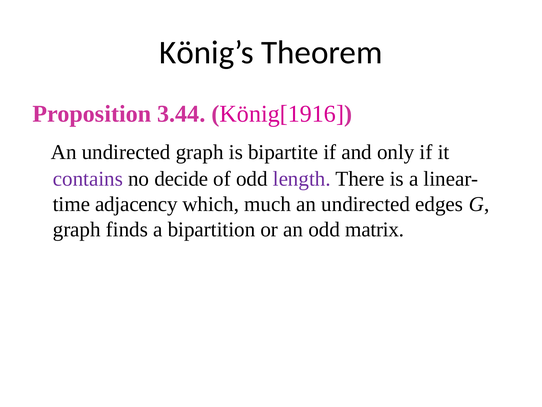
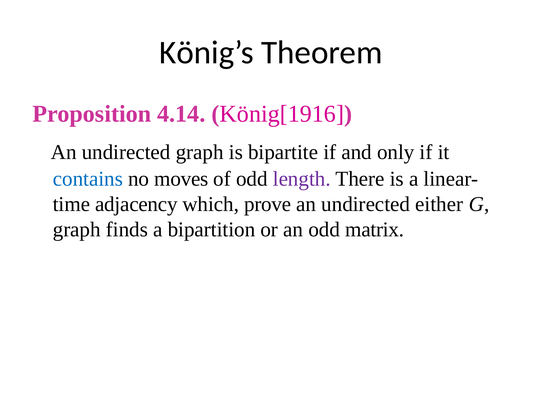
3.44: 3.44 -> 4.14 (181, 114)
contains colour: purple -> blue (88, 179)
decide: decide -> moves (181, 179)
much: much -> prove (268, 204)
edges: edges -> either (439, 204)
